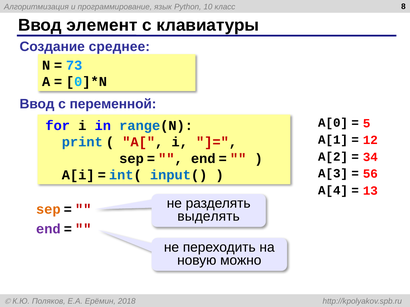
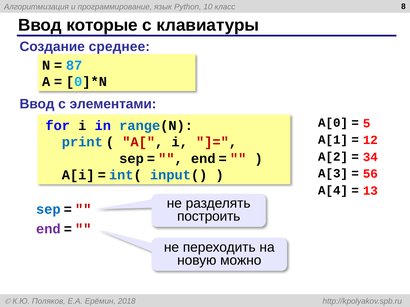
элемент: элемент -> которые (102, 25)
73: 73 -> 87 (74, 65)
переменной: переменной -> элементами (113, 104)
sep colour: orange -> blue (48, 210)
выделять: выделять -> построить (209, 217)
